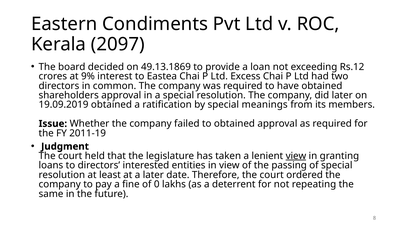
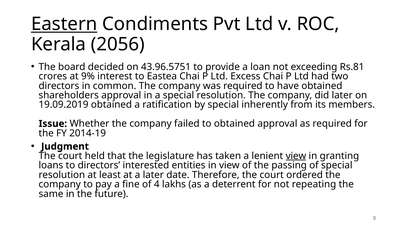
Eastern underline: none -> present (64, 24)
2097: 2097 -> 2056 (118, 44)
49.13.1869: 49.13.1869 -> 43.96.5751 (166, 67)
Rs.12: Rs.12 -> Rs.81 (352, 67)
meanings: meanings -> inherently (265, 105)
2011-19: 2011-19 -> 2014-19 (88, 133)
0: 0 -> 4 (157, 184)
